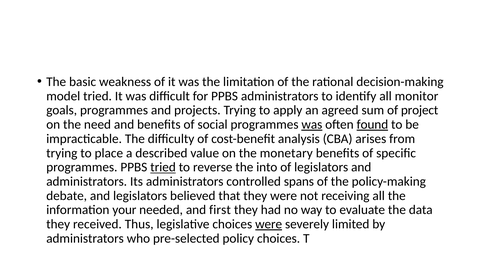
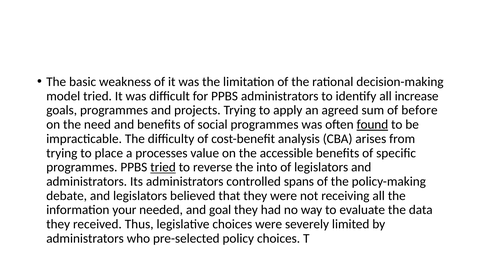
monitor: monitor -> increase (417, 96)
project: project -> before (419, 110)
was underline: present -> none (312, 124)
described: described -> processes (161, 153)
monetary: monetary -> accessible (286, 153)
first: first -> goal (220, 210)
were underline: present -> none (269, 224)
